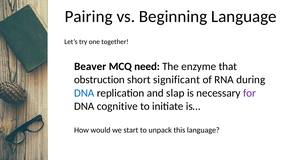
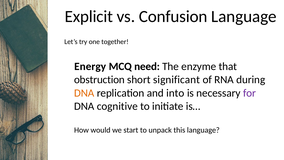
Pairing: Pairing -> Explicit (89, 17)
Beginning: Beginning -> Confusion (173, 17)
Beaver: Beaver -> Energy (90, 66)
DNA colour: blue -> orange (84, 93)
slap: slap -> into (175, 93)
